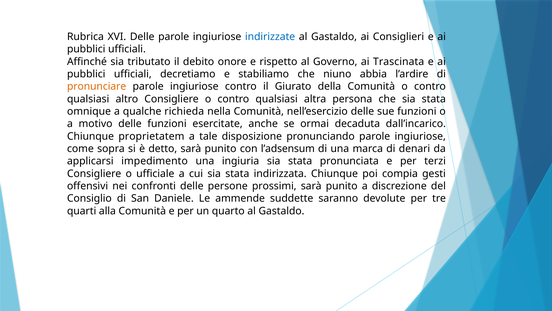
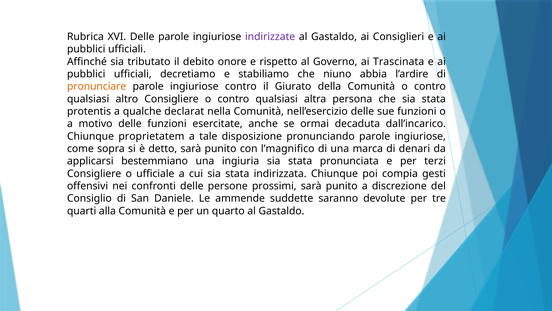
indirizzate colour: blue -> purple (270, 37)
omnique: omnique -> protentis (89, 111)
richieda: richieda -> declarat (184, 111)
l’adsensum: l’adsensum -> l’magnifico (288, 148)
impedimento: impedimento -> bestemmiano (155, 161)
